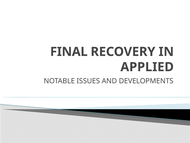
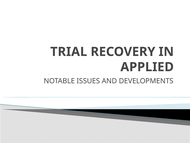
FINAL: FINAL -> TRIAL (69, 52)
